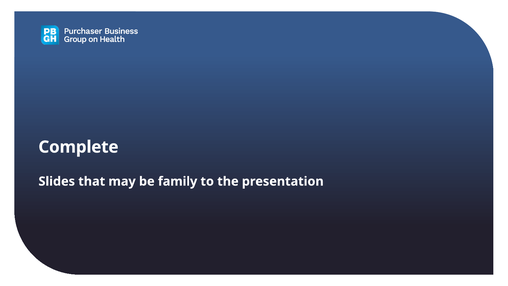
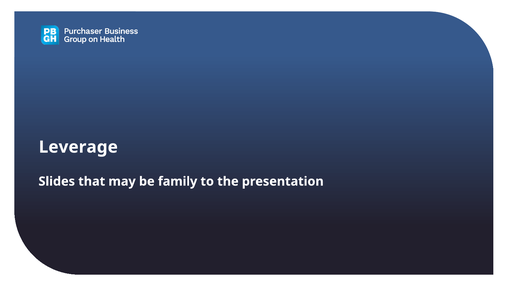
Complete: Complete -> Leverage (78, 147)
